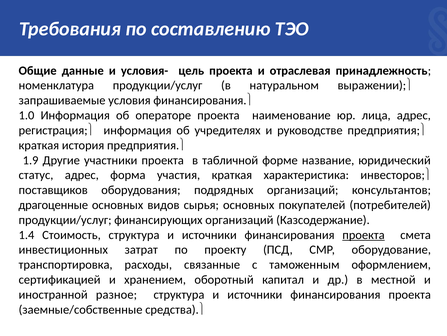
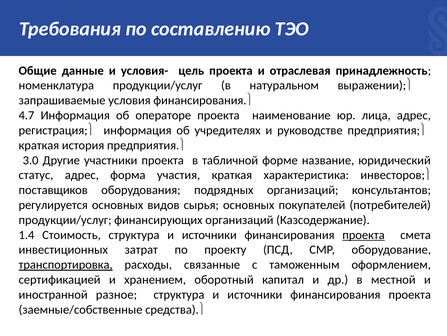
1.0: 1.0 -> 4.7 (26, 115)
1.9: 1.9 -> 3.0 (31, 160)
драгоценные: драгоценные -> регулируется (53, 205)
транспортировка underline: none -> present (66, 264)
